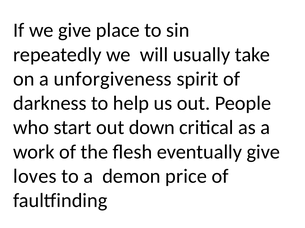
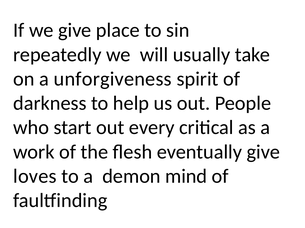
down: down -> every (152, 128)
price: price -> mind (186, 177)
